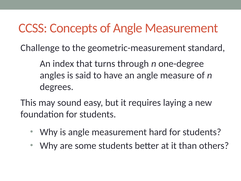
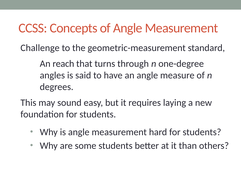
index: index -> reach (63, 64)
